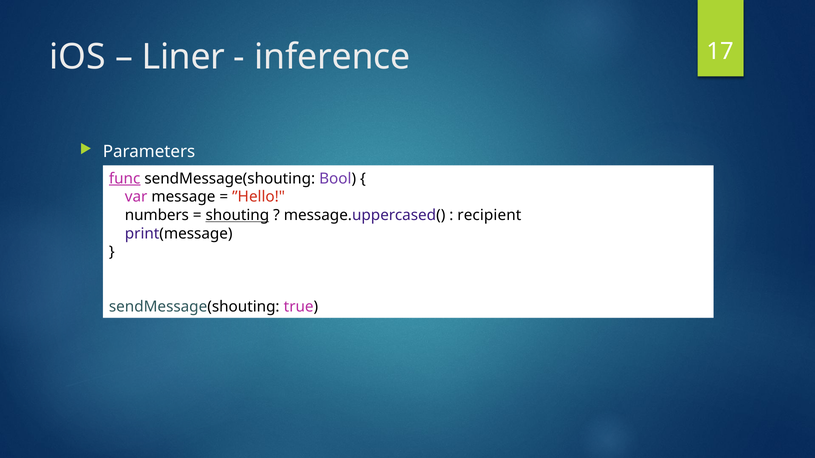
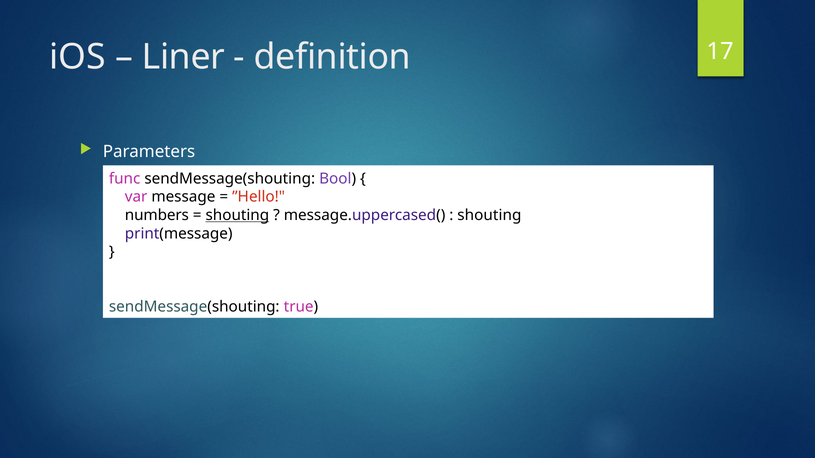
inference: inference -> definition (332, 57)
func underline: present -> none (125, 179)
recipient: recipient -> shouting (489, 215)
